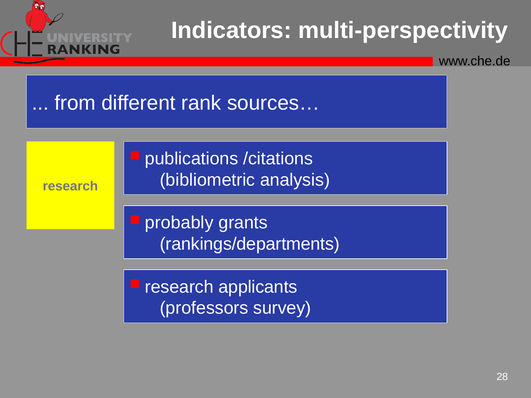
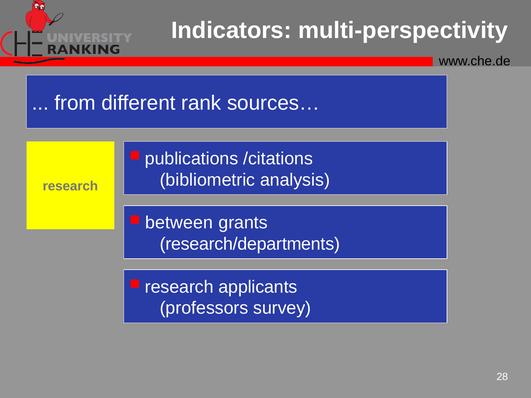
probably: probably -> between (179, 223)
rankings/departments: rankings/departments -> research/departments (250, 244)
